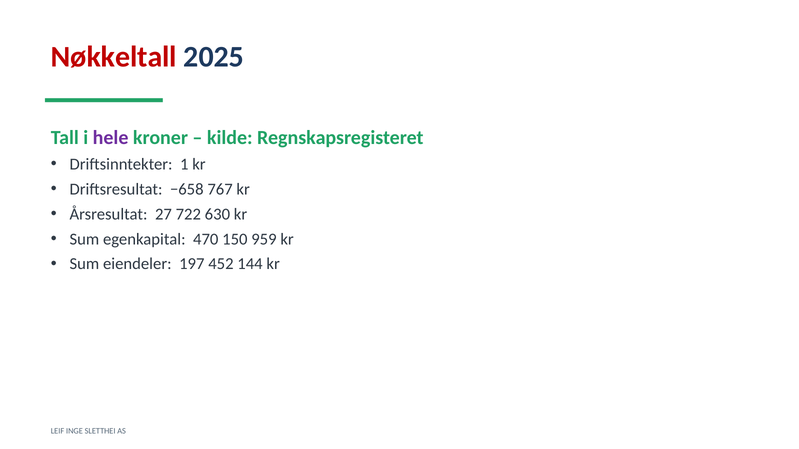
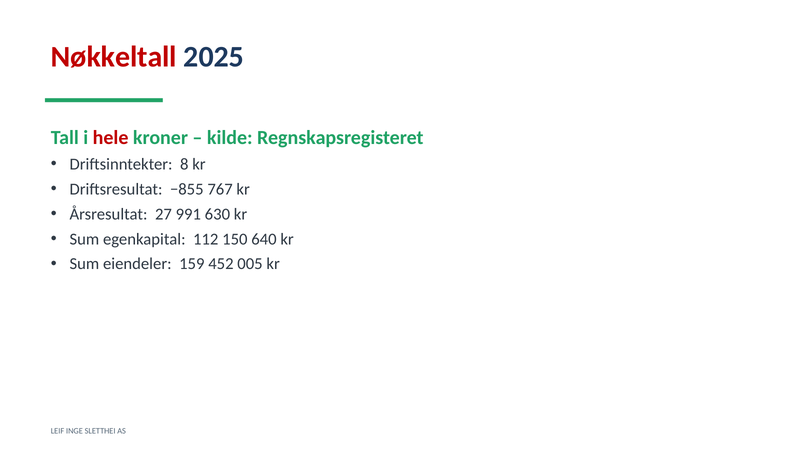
hele colour: purple -> red (111, 138)
1: 1 -> 8 (184, 164)
−658: −658 -> −855 (187, 189)
722: 722 -> 991 (188, 214)
470: 470 -> 112 (206, 239)
959: 959 -> 640 (264, 239)
197: 197 -> 159 (192, 264)
144: 144 -> 005 (250, 264)
